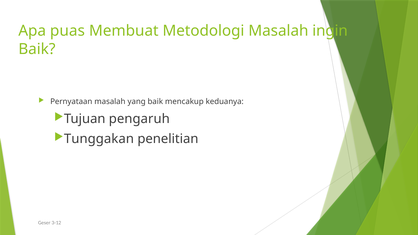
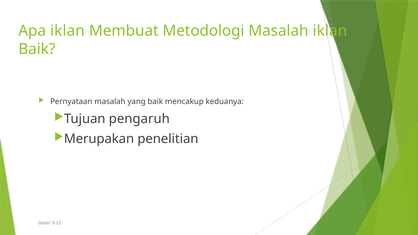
Apa puas: puas -> iklan (67, 31)
Masalah ingin: ingin -> iklan (330, 31)
Tunggakan: Tunggakan -> Merupakan (99, 139)
